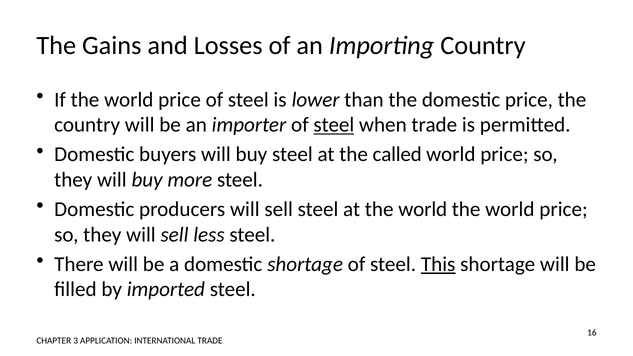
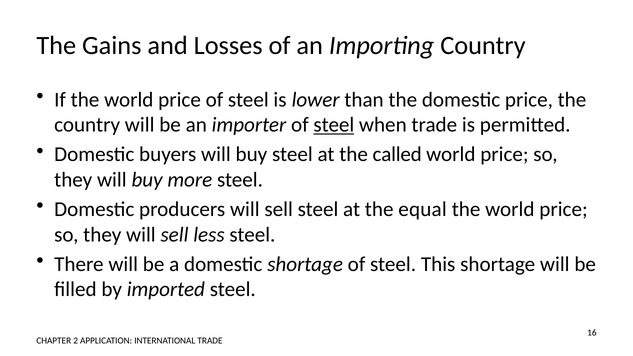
at the world: world -> equal (423, 209)
This underline: present -> none (438, 264)
3: 3 -> 2 (76, 341)
